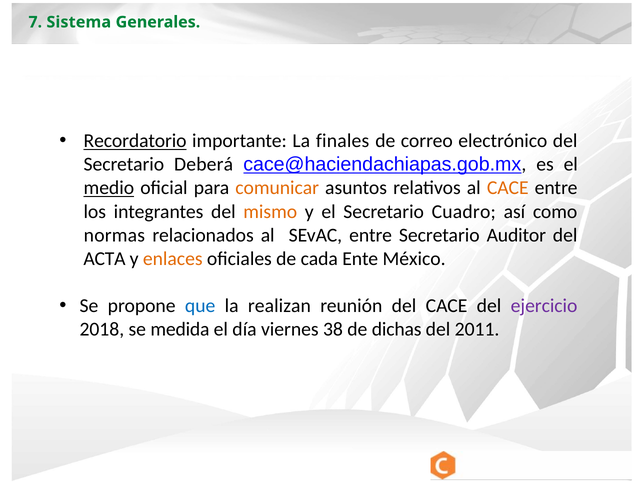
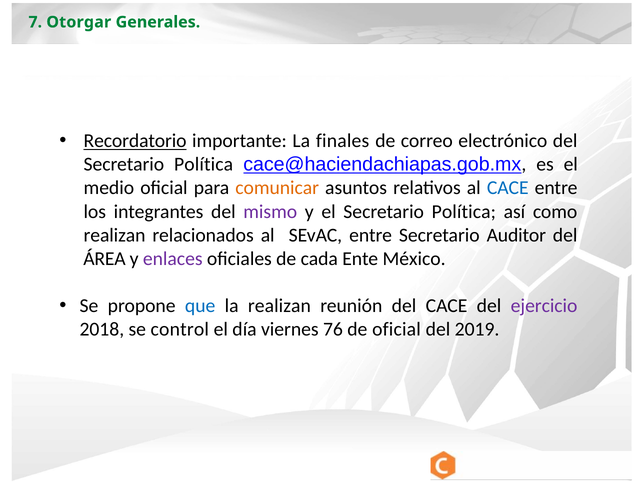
Sistema: Sistema -> Otorgar (79, 22)
Deberá: Deberá -> Política (204, 165)
medio underline: present -> none (109, 188)
CACE colour: orange -> blue (508, 188)
mismo colour: orange -> purple (270, 212)
el Secretario Cuadro: Cuadro -> Política (464, 212)
normas: normas -> realizan (115, 235)
ACTA: ACTA -> ÁREA (105, 259)
enlaces colour: orange -> purple (173, 259)
medida: medida -> control (180, 330)
38: 38 -> 76 (333, 330)
de dichas: dichas -> oficial (396, 330)
2011: 2011 -> 2019 (477, 330)
